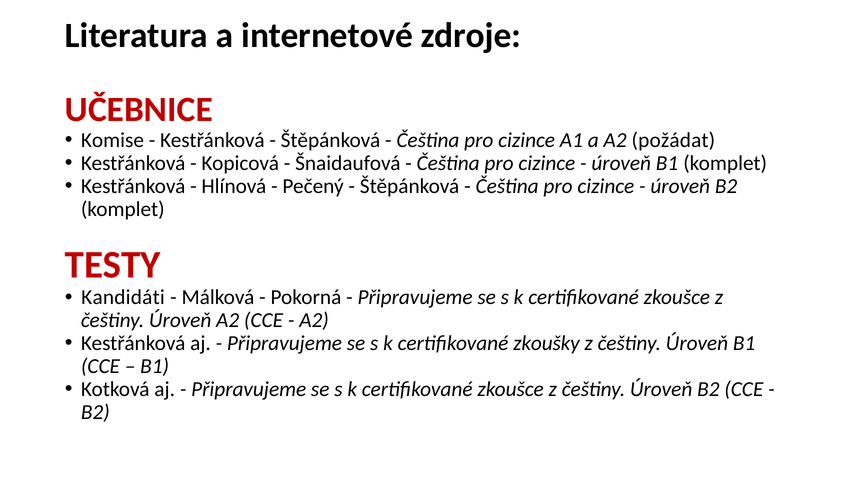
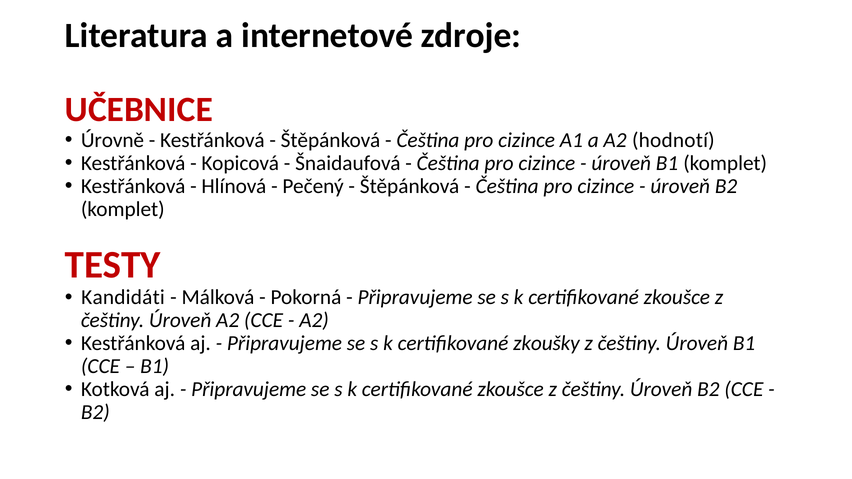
Komise: Komise -> Úrovně (113, 140)
požádat: požádat -> hodnotí (673, 140)
